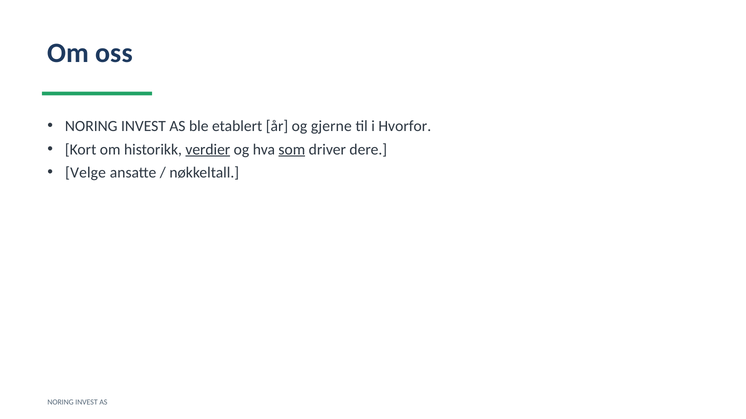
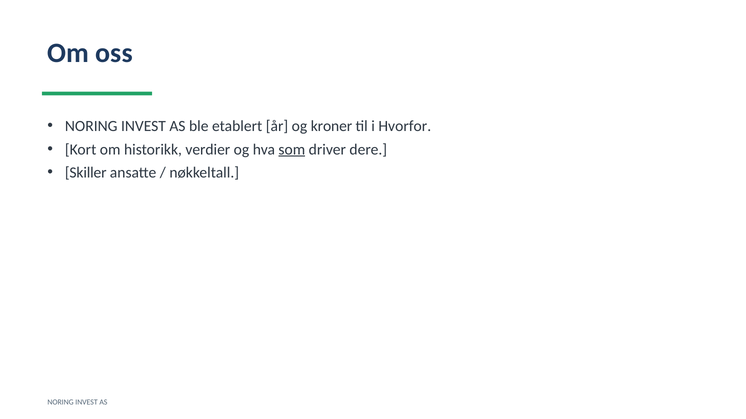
gjerne: gjerne -> kroner (331, 126)
verdier underline: present -> none (208, 150)
Velge: Velge -> Skiller (86, 173)
